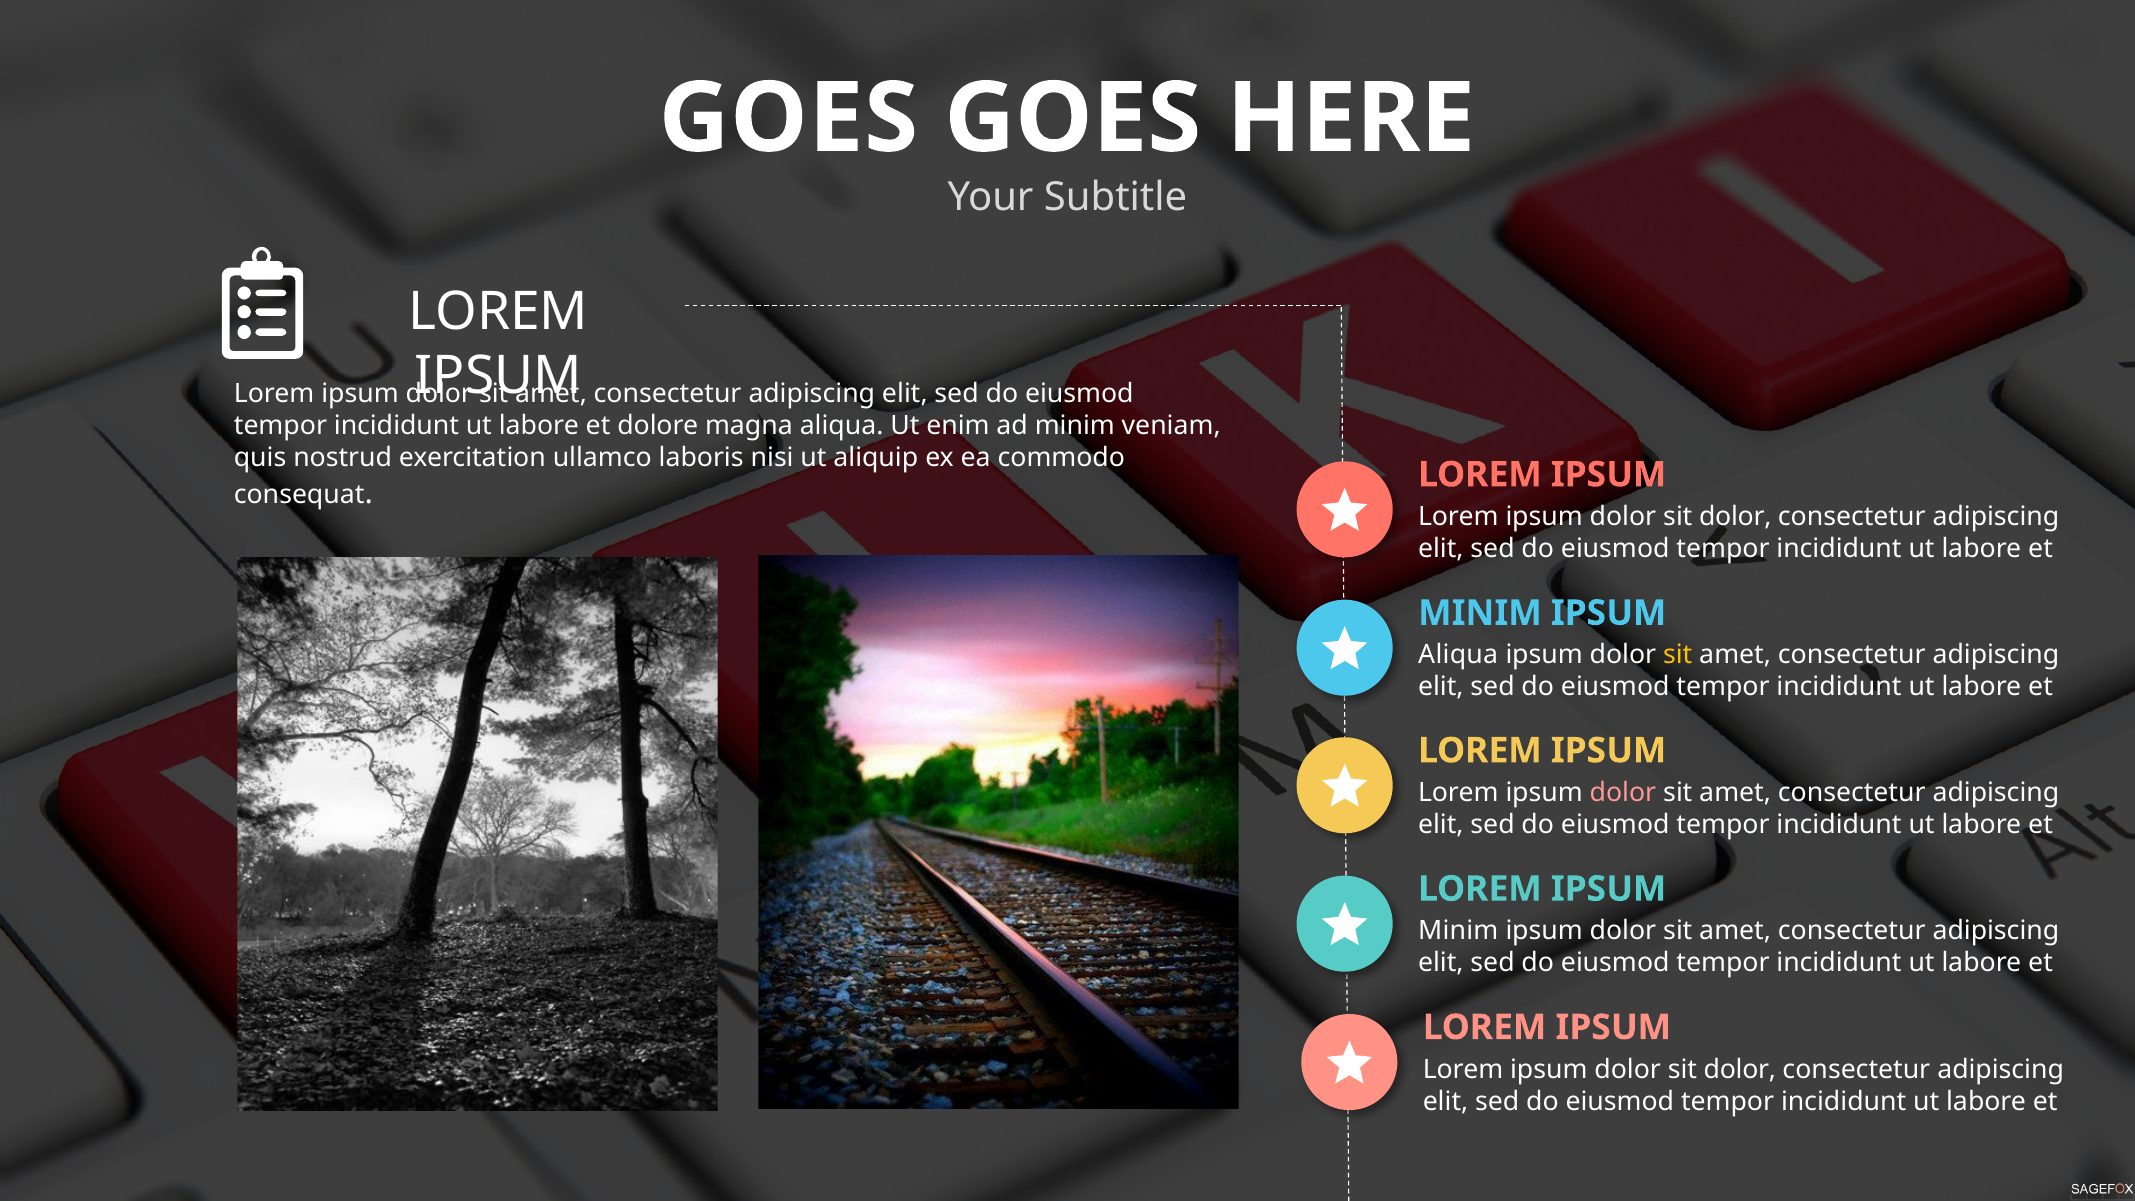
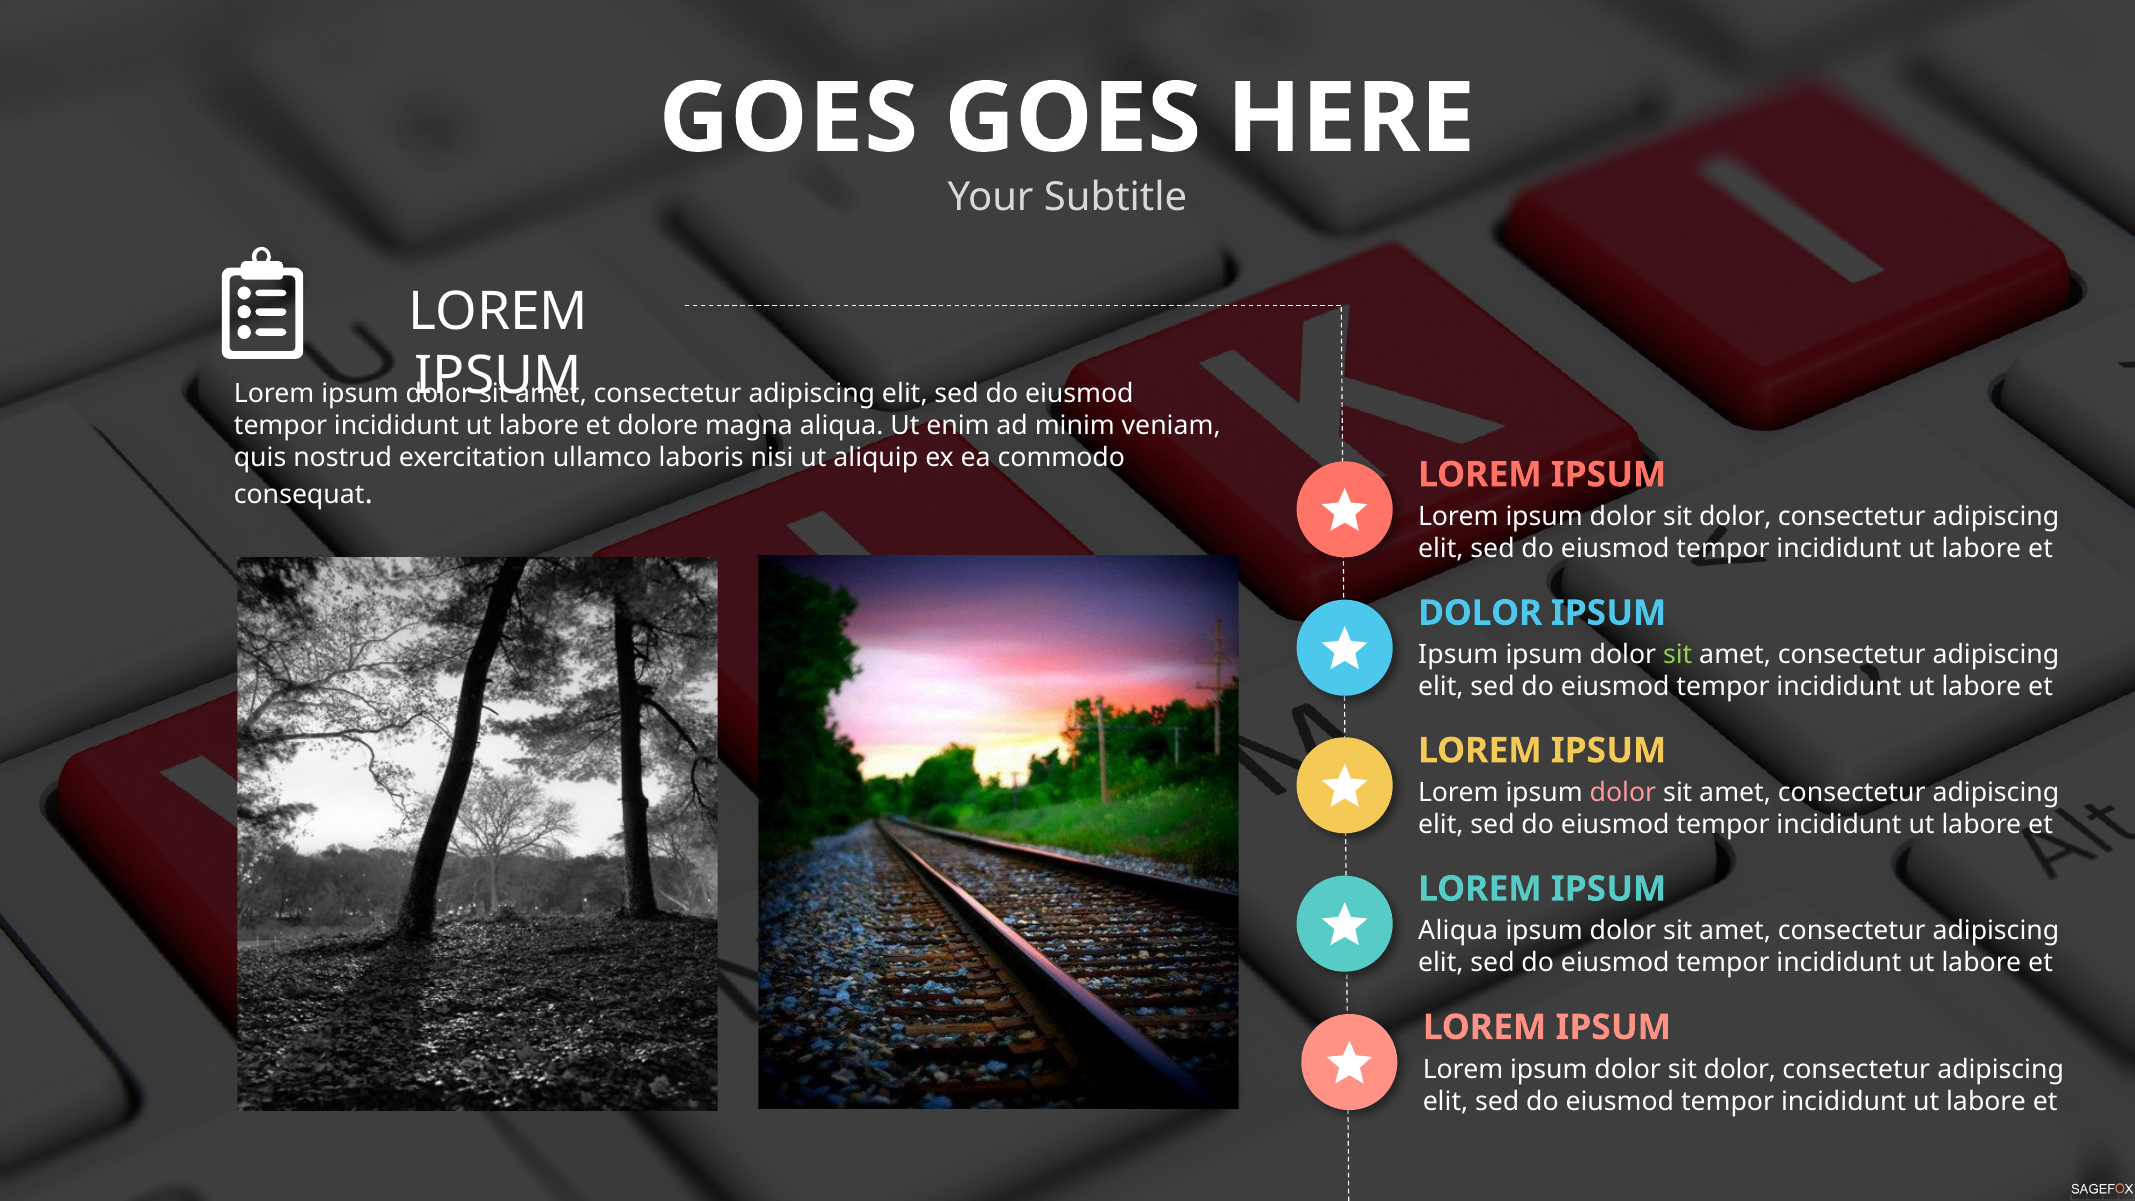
MINIM: MINIM -> DOLOR (1480, 613)
Aliqua: Aliqua -> Ipsum (1458, 655)
sit colour: yellow -> light green (1678, 655)
Minim: Minim -> Aliqua (1458, 931)
